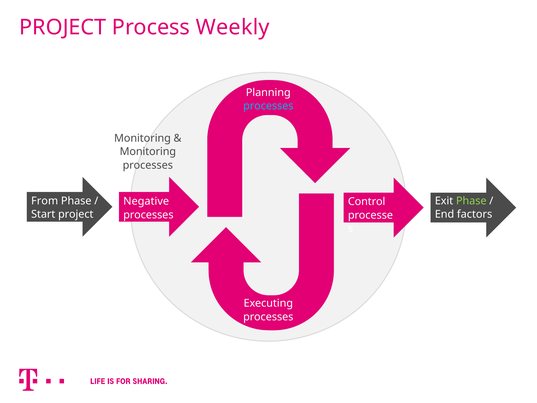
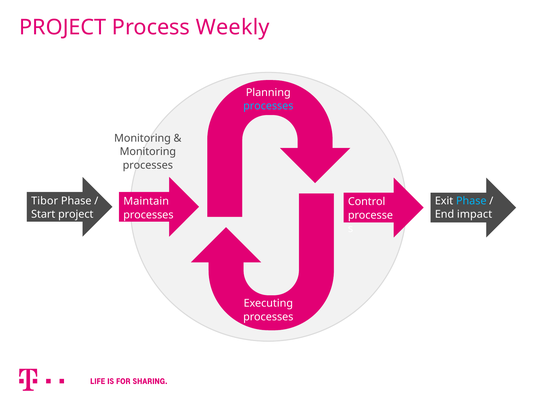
From: From -> Tibor (45, 201)
Phase colour: light green -> light blue (471, 201)
Negative: Negative -> Maintain (146, 201)
factors: factors -> impact (475, 214)
